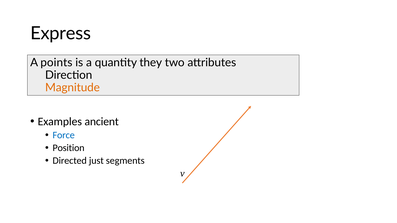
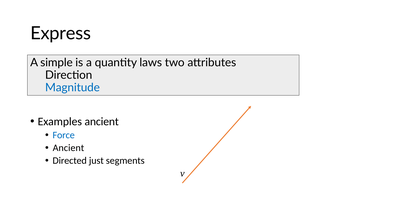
points: points -> simple (56, 63)
they: they -> laws (151, 63)
Magnitude colour: orange -> blue (72, 88)
Position: Position -> Ancient (68, 148)
